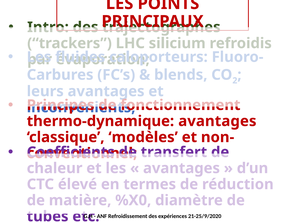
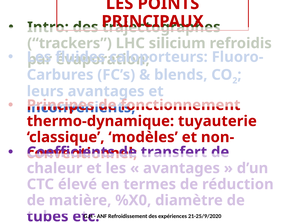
thermo-dynamique avantages: avantages -> tuyauterie (217, 121)
